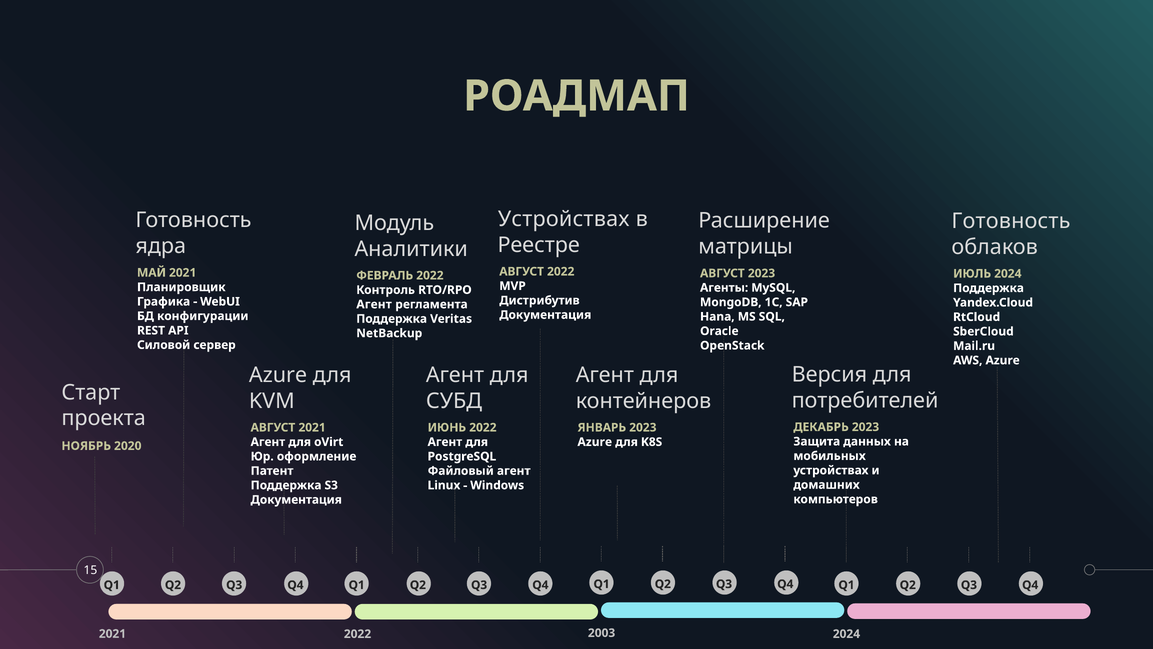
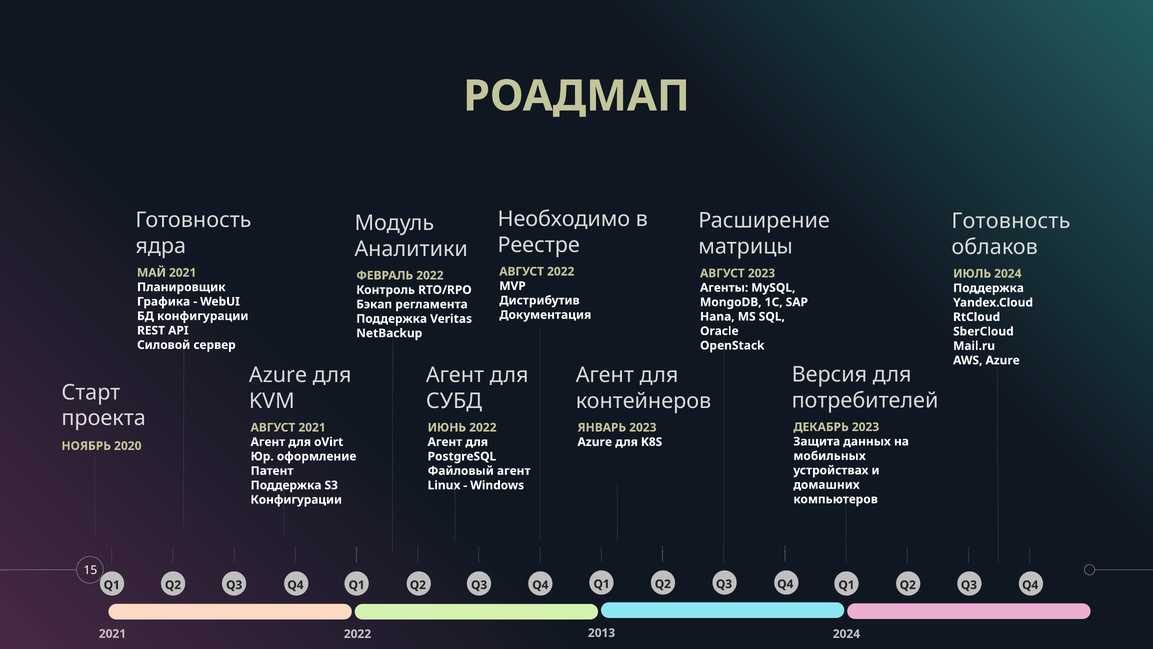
Устройствах: Устройствах -> Необходимо (564, 219)
Агент: Агент -> Бэкап (374, 304)
Документация: Документация -> Конфигурации (296, 499)
2003: 2003 -> 2013 (602, 633)
